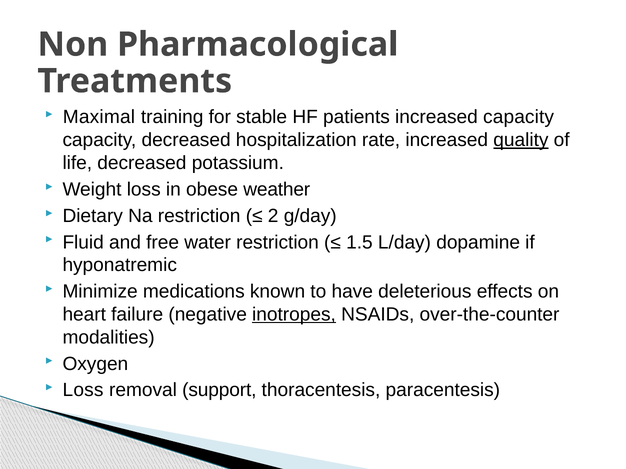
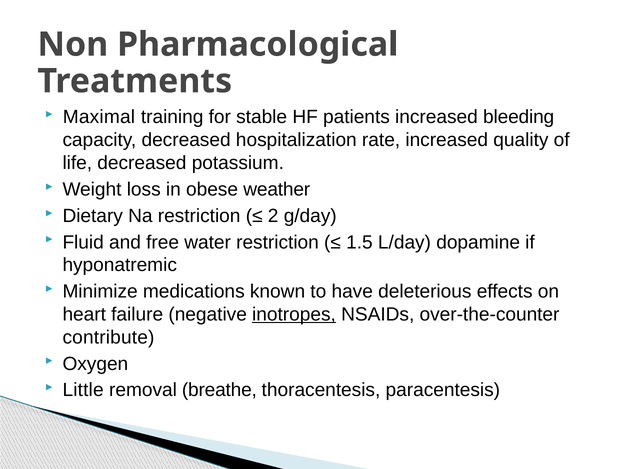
increased capacity: capacity -> bleeding (519, 117)
quality underline: present -> none (521, 140)
modalities: modalities -> contribute (108, 338)
Loss: Loss -> Little (83, 391)
support: support -> breathe (219, 391)
